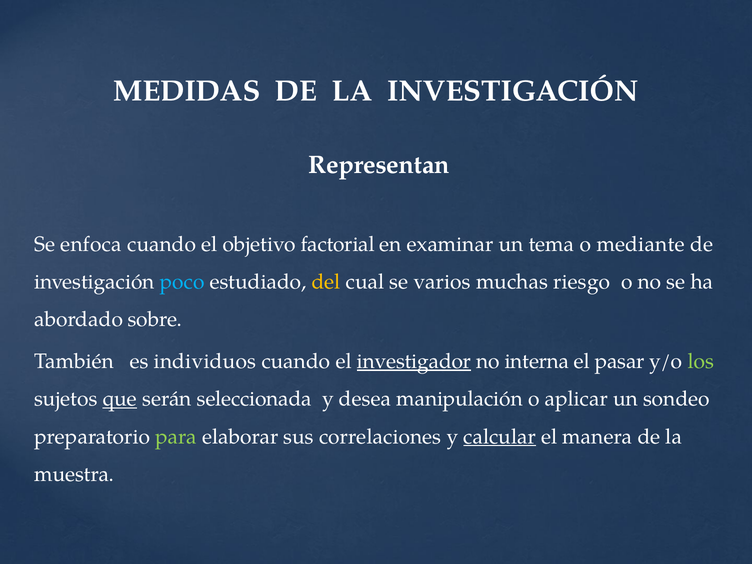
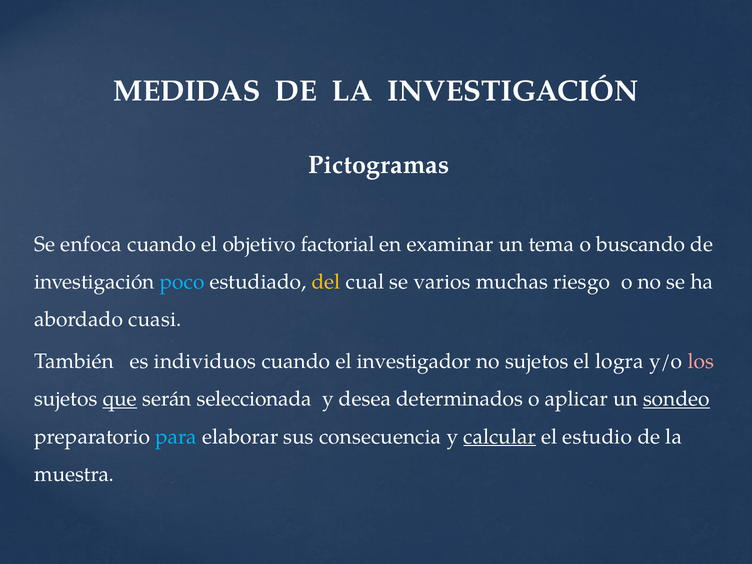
Representan: Representan -> Pictogramas (379, 165)
mediante: mediante -> buscando (641, 244)
sobre: sobre -> cuasi (155, 319)
investigador underline: present -> none (414, 361)
no interna: interna -> sujetos (537, 361)
pasar: pasar -> logra (619, 361)
los colour: light green -> pink (701, 361)
manipulación: manipulación -> determinados (460, 399)
sondeo underline: none -> present (676, 399)
para colour: light green -> light blue (176, 437)
correlaciones: correlaciones -> consecuencia (380, 437)
manera: manera -> estudio (597, 437)
